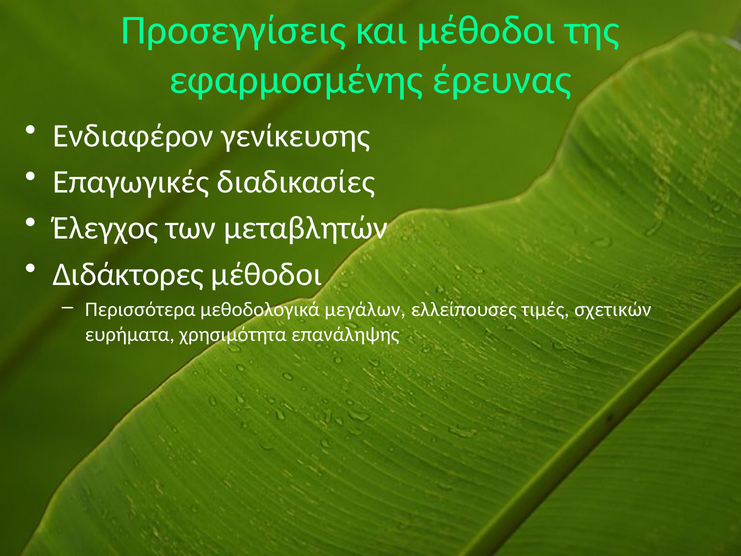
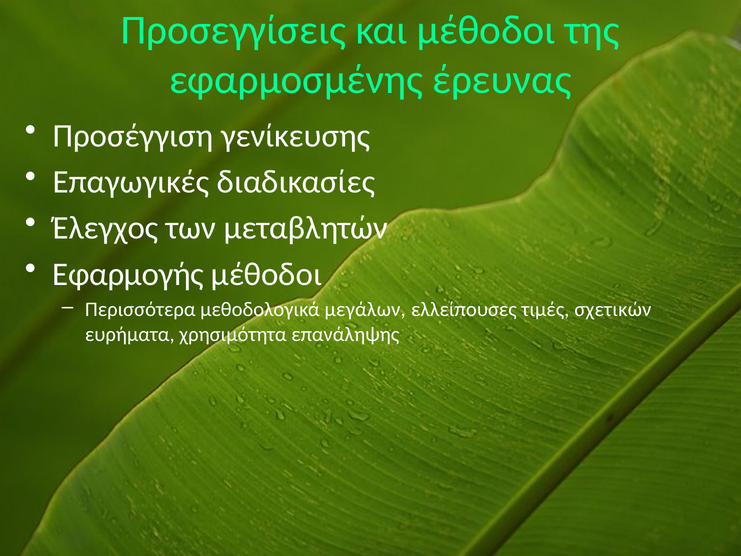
Ενδιαφέρον: Ενδιαφέρον -> Προσέγγιση (133, 136)
Διδάκτορες: Διδάκτορες -> Εφαρμογής (128, 274)
